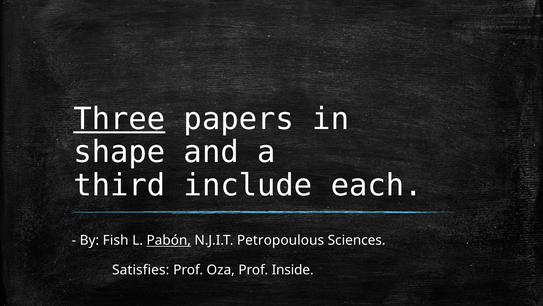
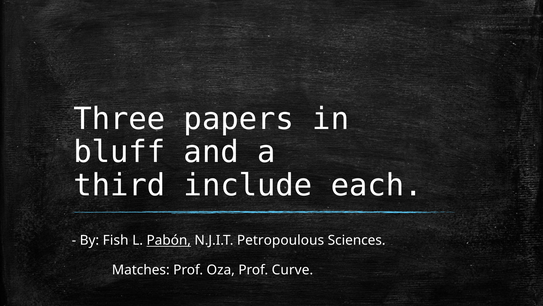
Three underline: present -> none (119, 119)
shape: shape -> bluff (119, 152)
Satisfies: Satisfies -> Matches (141, 269)
Inside: Inside -> Curve (292, 269)
